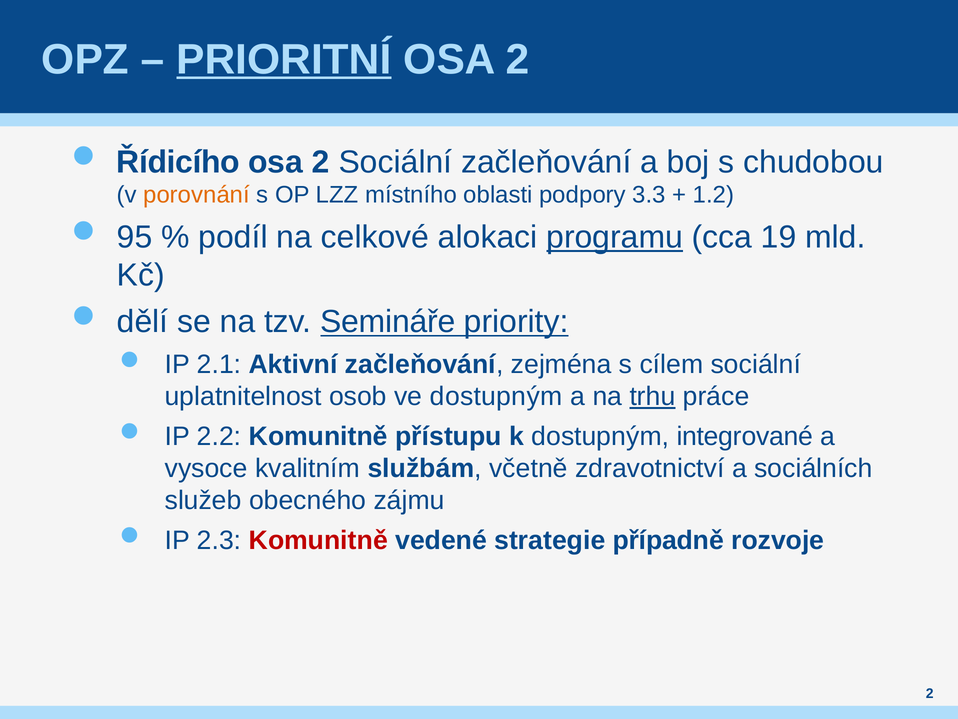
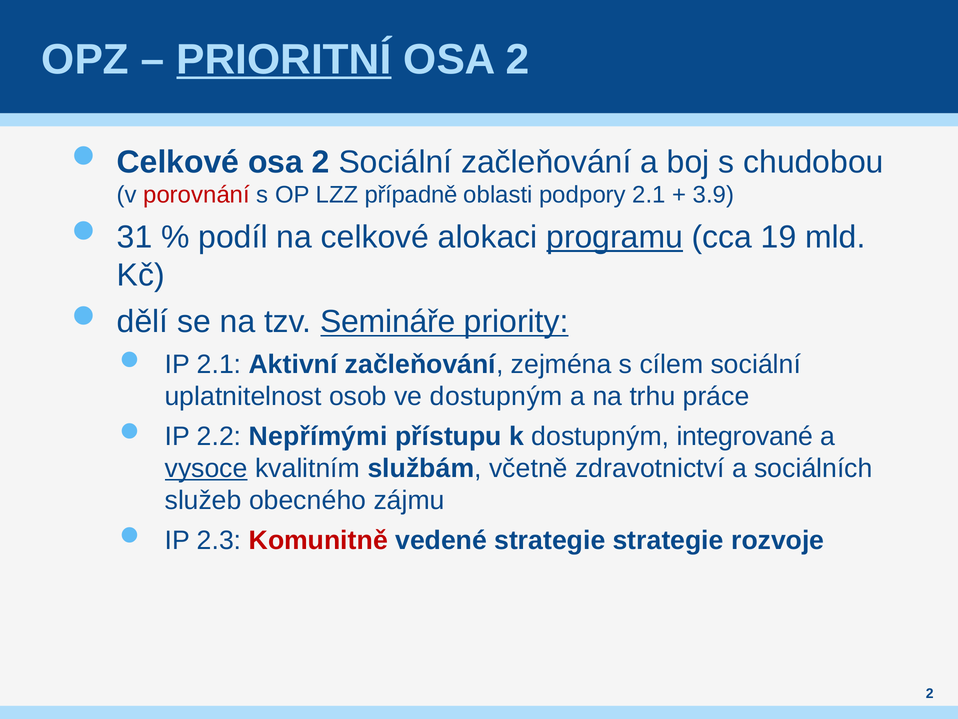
Řídicího: Řídicího -> Celkové (178, 162)
porovnání colour: orange -> red (197, 195)
místního: místního -> případně (411, 195)
podpory 3.3: 3.3 -> 2.1 (649, 195)
1.2: 1.2 -> 3.9 (713, 195)
95: 95 -> 31 (135, 237)
trhu underline: present -> none (653, 396)
2.2 Komunitně: Komunitně -> Nepřímými (318, 436)
vysoce underline: none -> present (206, 468)
strategie případně: případně -> strategie (668, 540)
